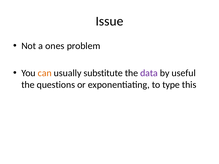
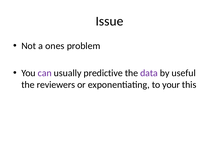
can colour: orange -> purple (45, 73)
substitute: substitute -> predictive (103, 73)
questions: questions -> reviewers (56, 85)
type: type -> your (171, 85)
